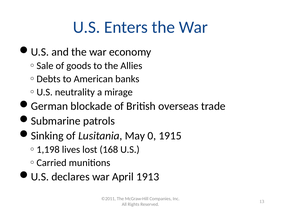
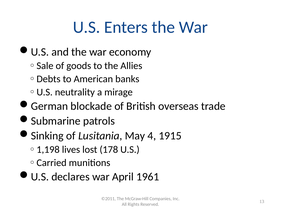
0: 0 -> 4 (152, 136)
168: 168 -> 178 (109, 149)
1913: 1913 -> 1961 (148, 177)
